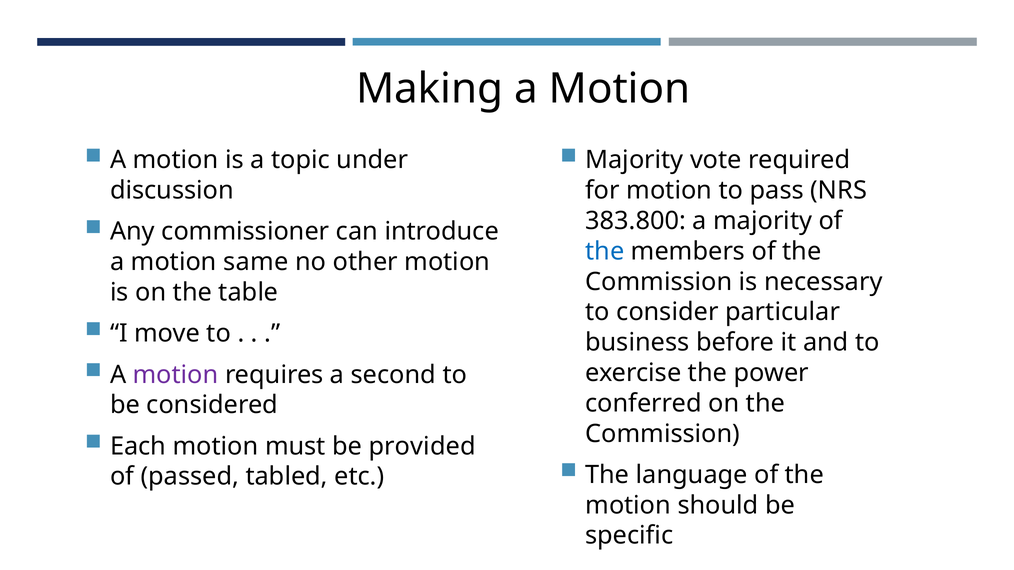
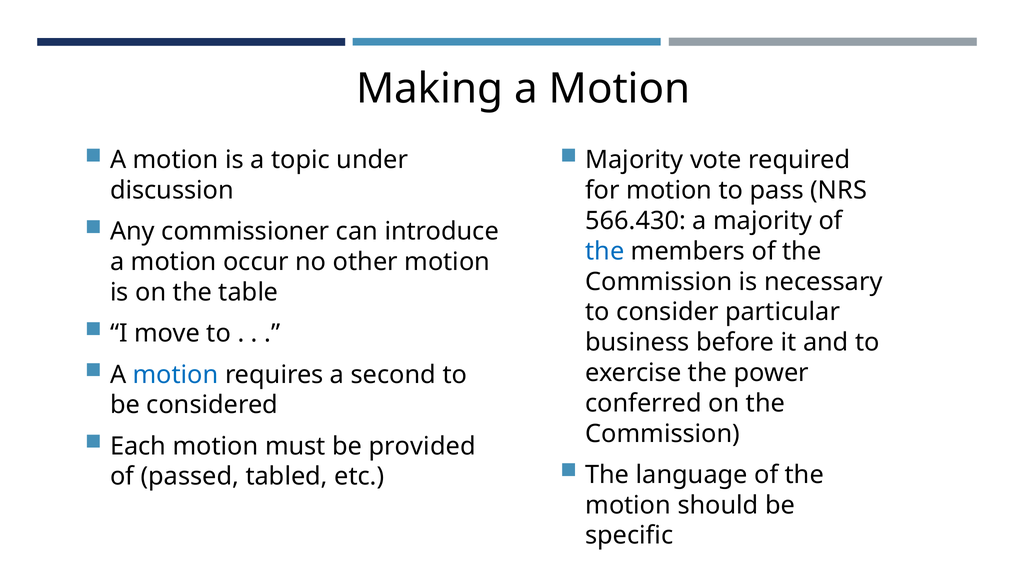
383.800: 383.800 -> 566.430 (636, 221)
same: same -> occur (256, 262)
motion colour: purple -> blue (176, 375)
